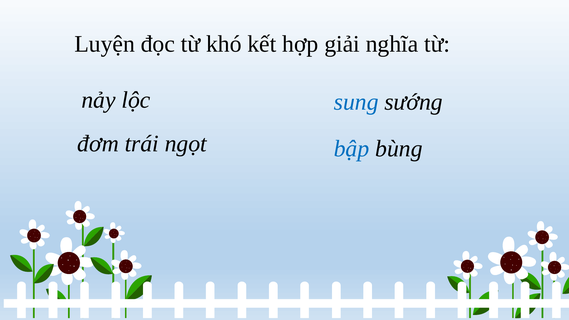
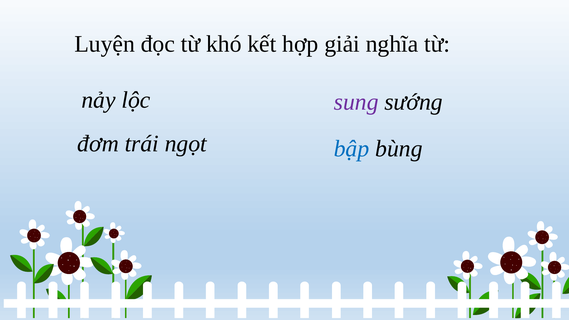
sung colour: blue -> purple (356, 102)
